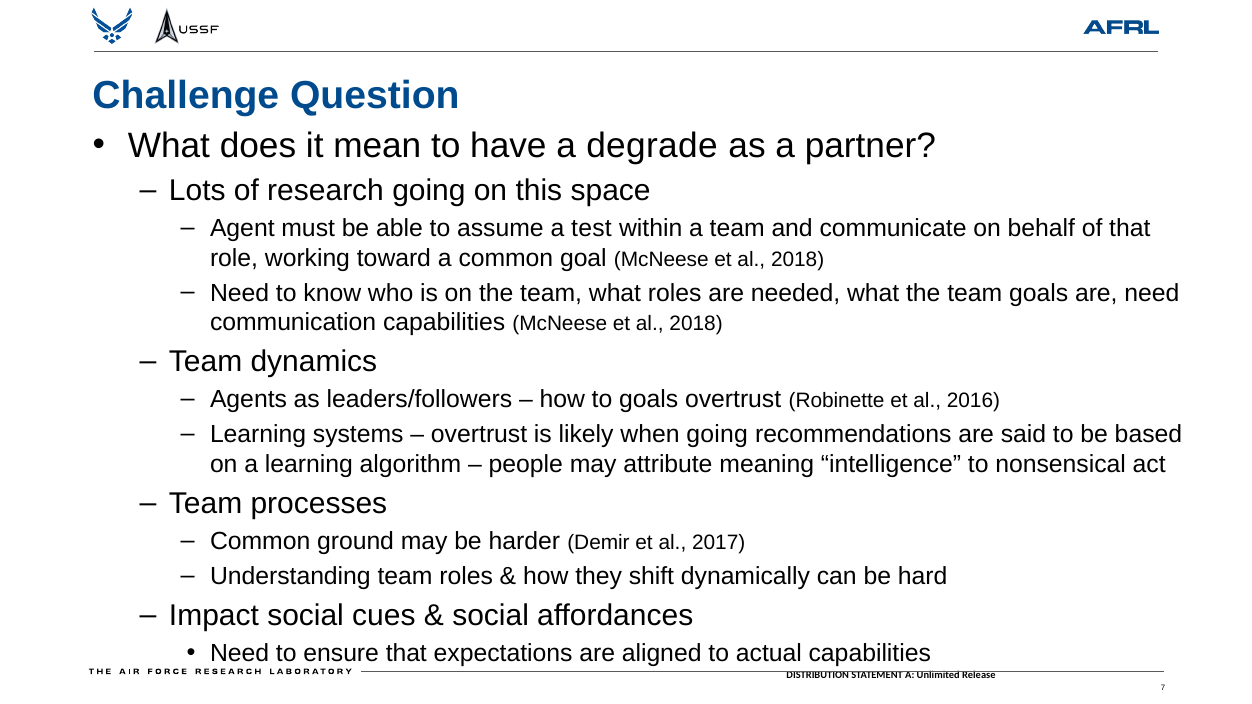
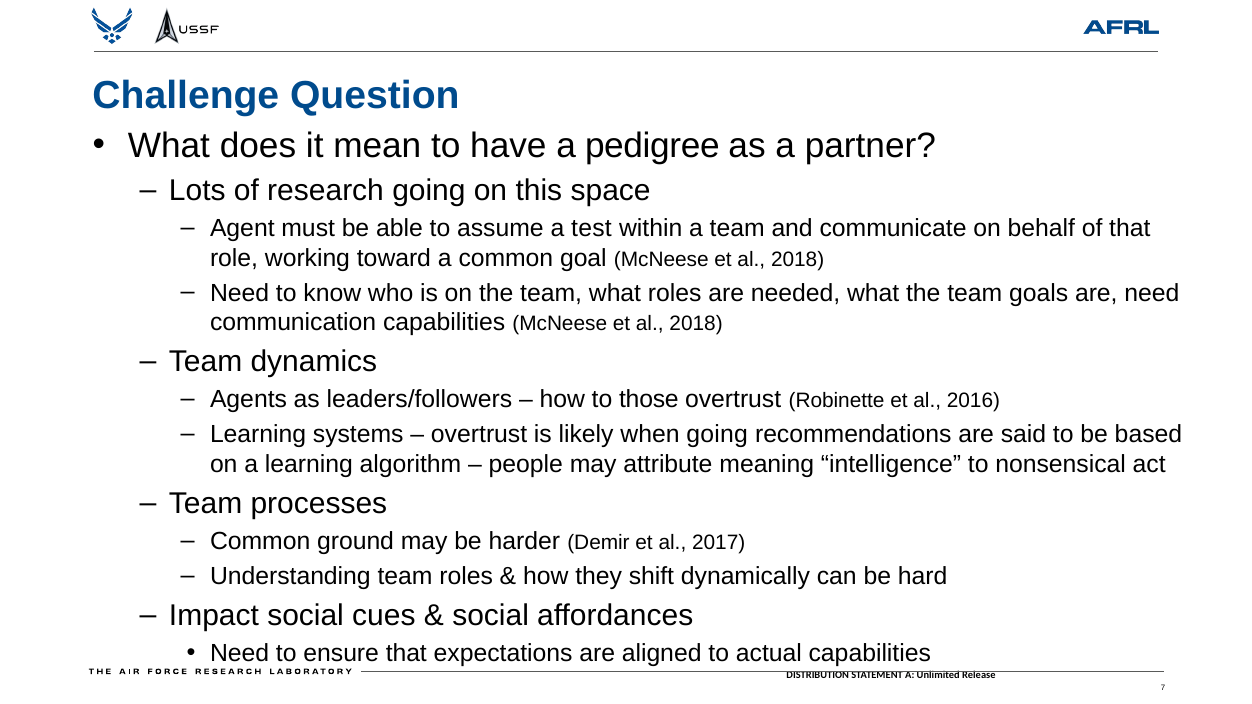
degrade: degrade -> pedigree (652, 146)
to goals: goals -> those (649, 400)
